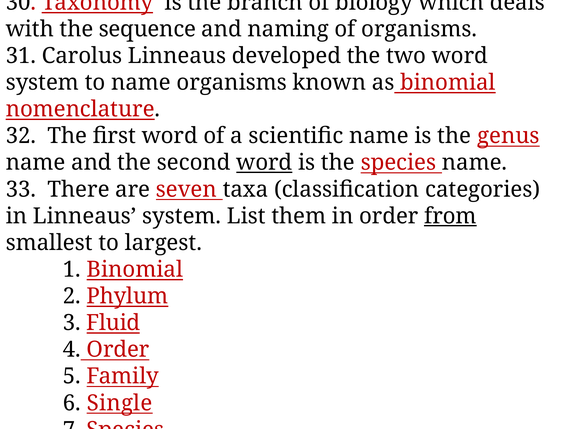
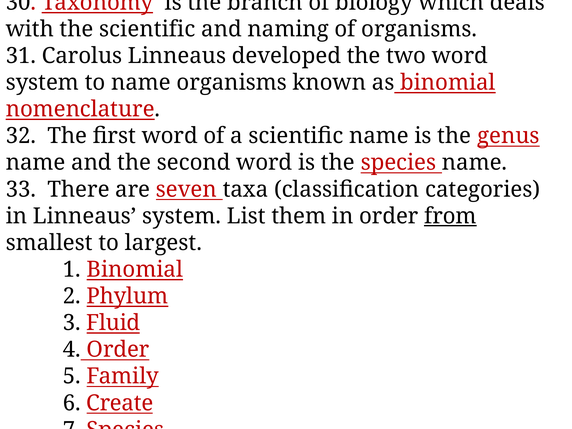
the sequence: sequence -> scientific (147, 29)
word underline: present -> none (264, 163)
Single: Single -> Create (120, 403)
